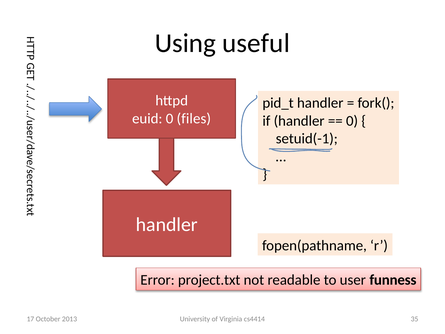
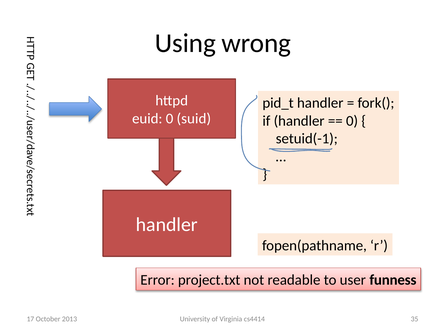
useful: useful -> wrong (256, 43)
files: files -> suid (194, 118)
